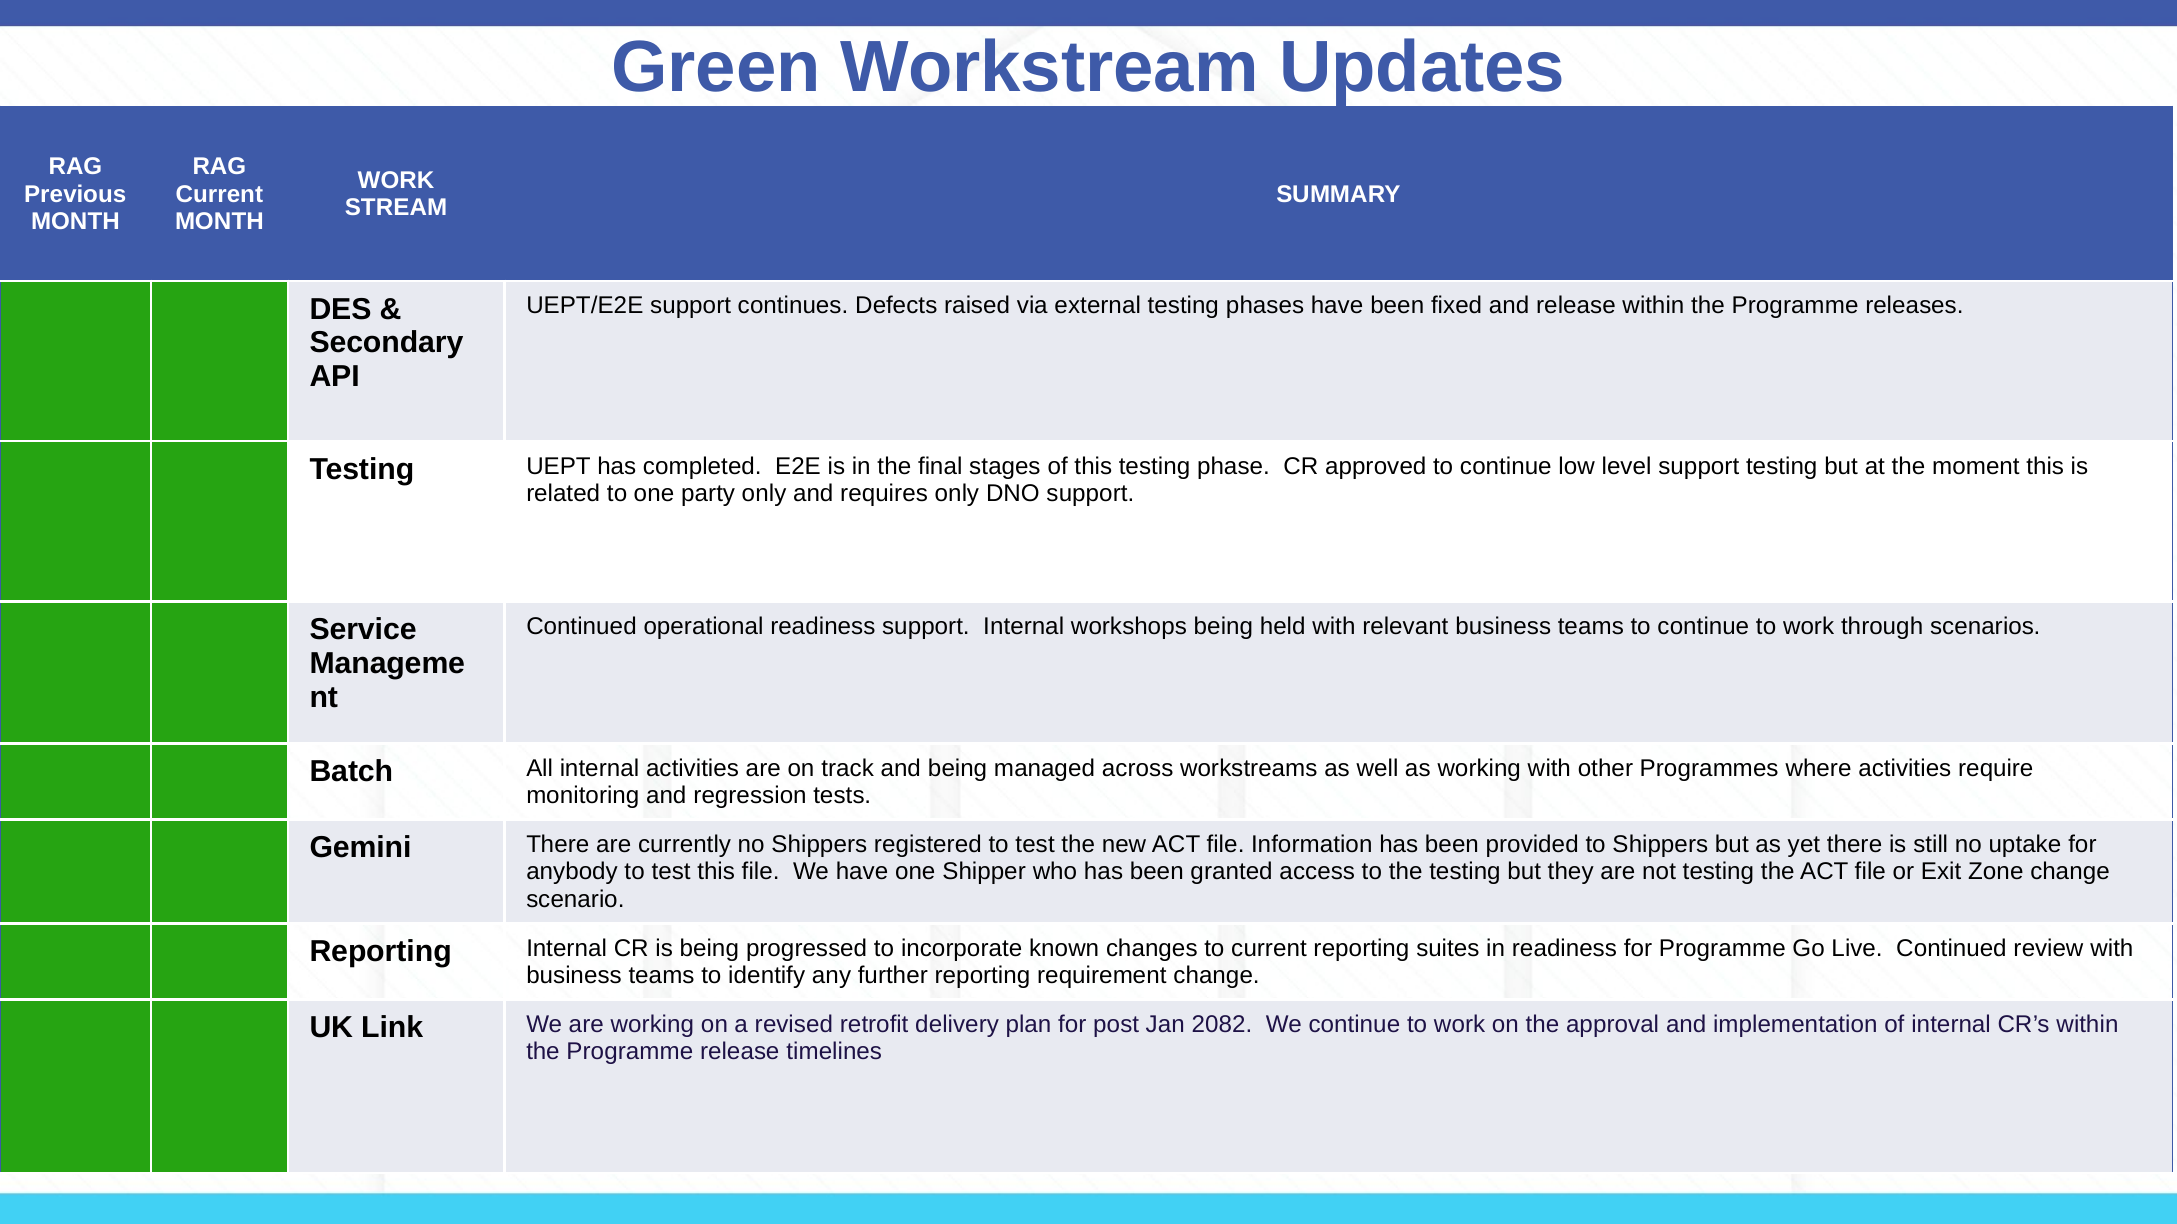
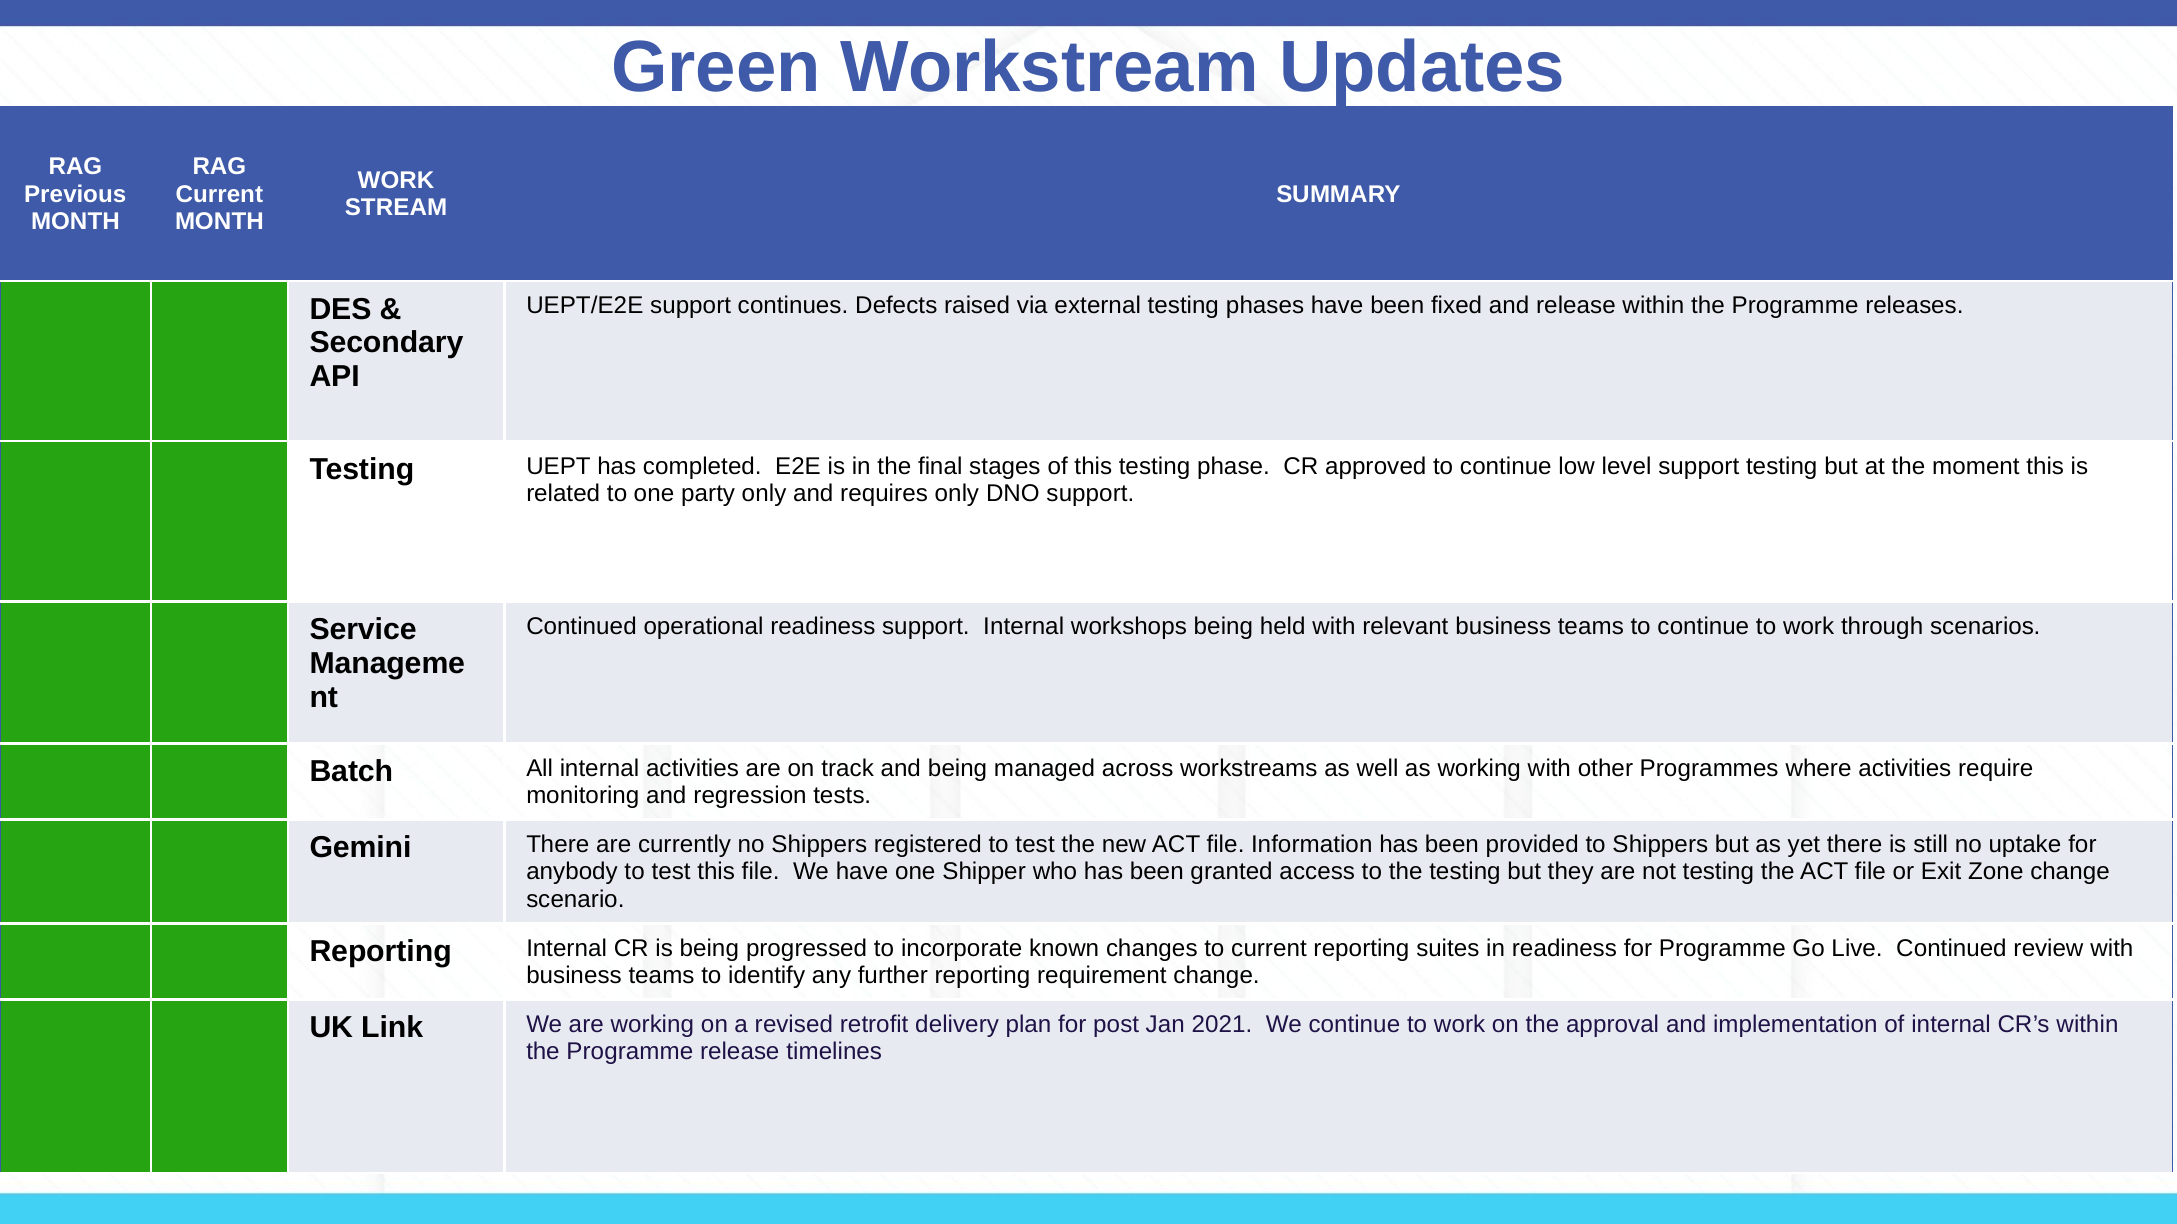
2082: 2082 -> 2021 (1222, 1025)
